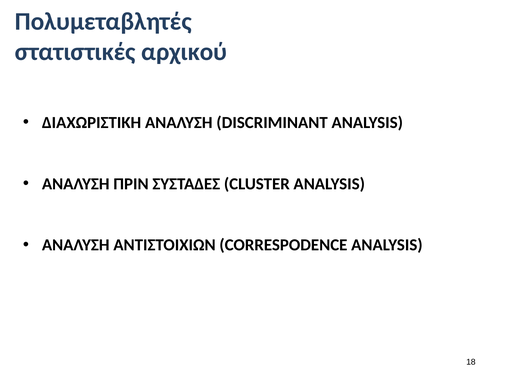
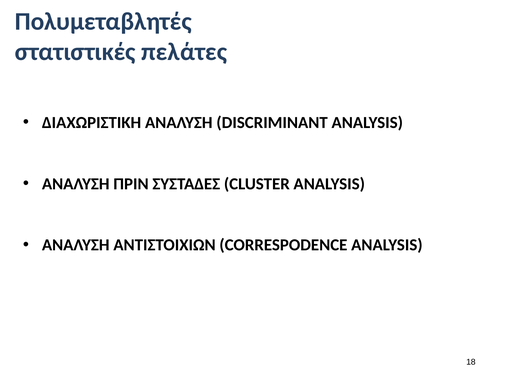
αρχικού: αρχικού -> πελάτες (184, 52)
